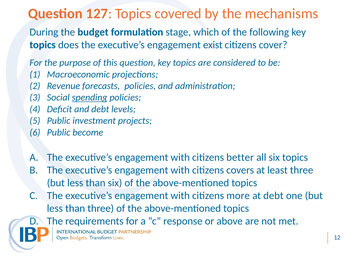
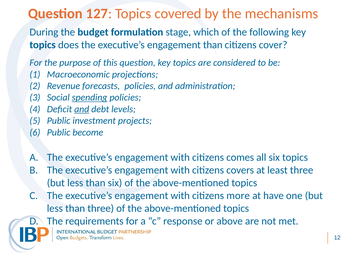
engagement exist: exist -> than (213, 45)
and underline: none -> present (82, 109)
better: better -> comes (240, 157)
at debt: debt -> have (274, 196)
